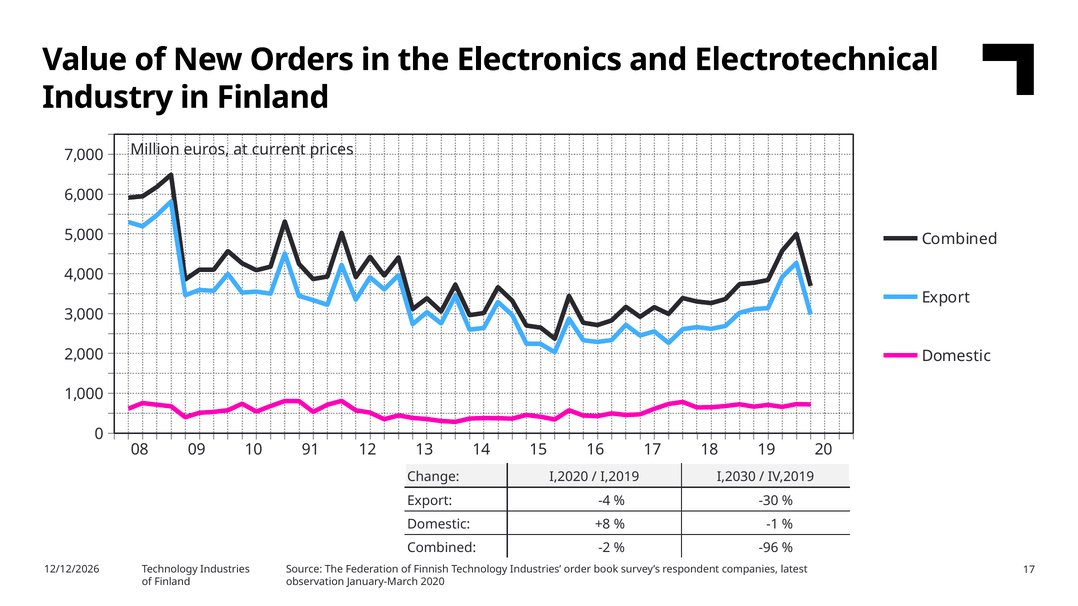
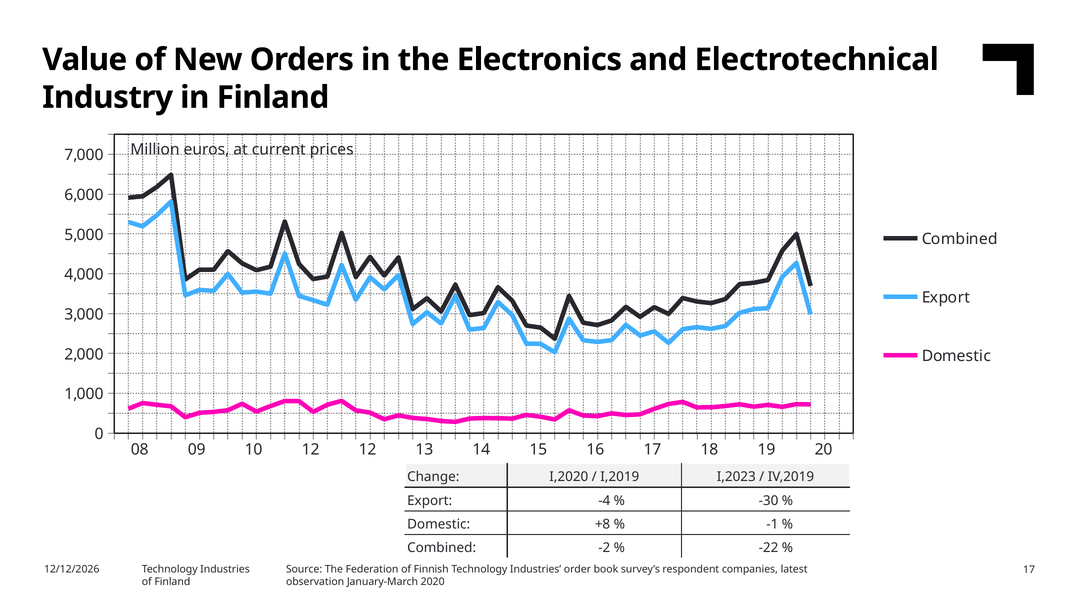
10 91: 91 -> 12 (311, 450)
I,2030: I,2030 -> I,2023 (736, 477)
-96: -96 -> -22 (769, 548)
